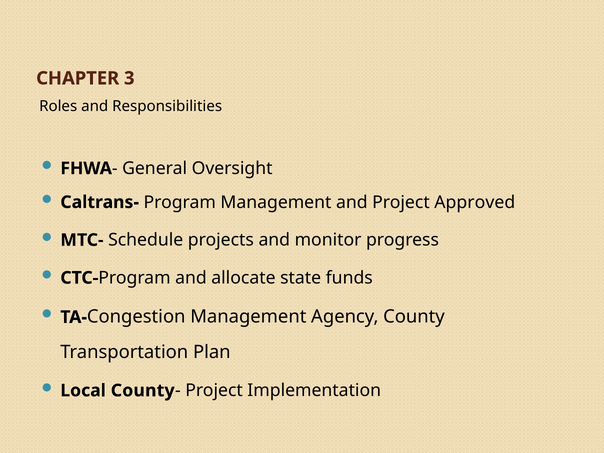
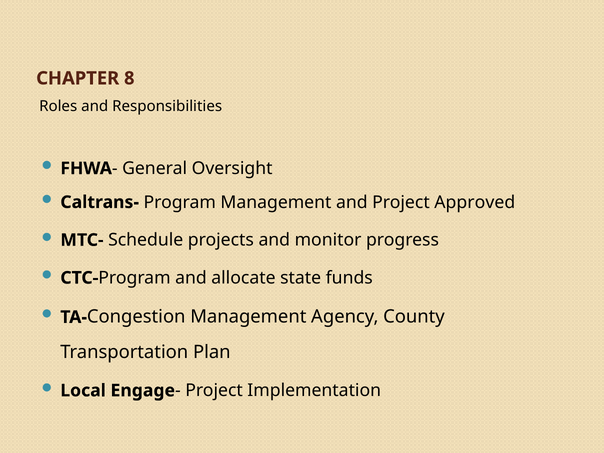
3: 3 -> 8 (129, 78)
Local County: County -> Engage (143, 391)
